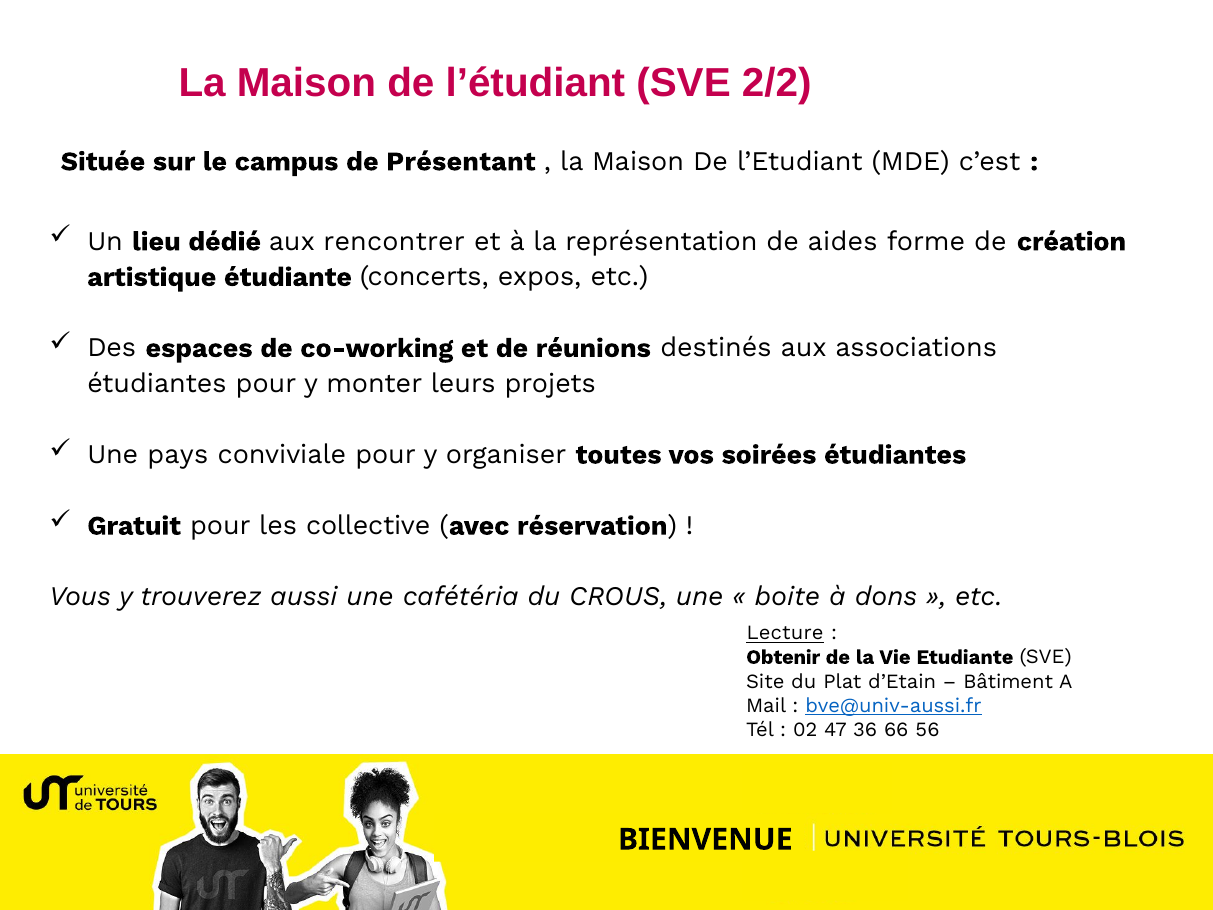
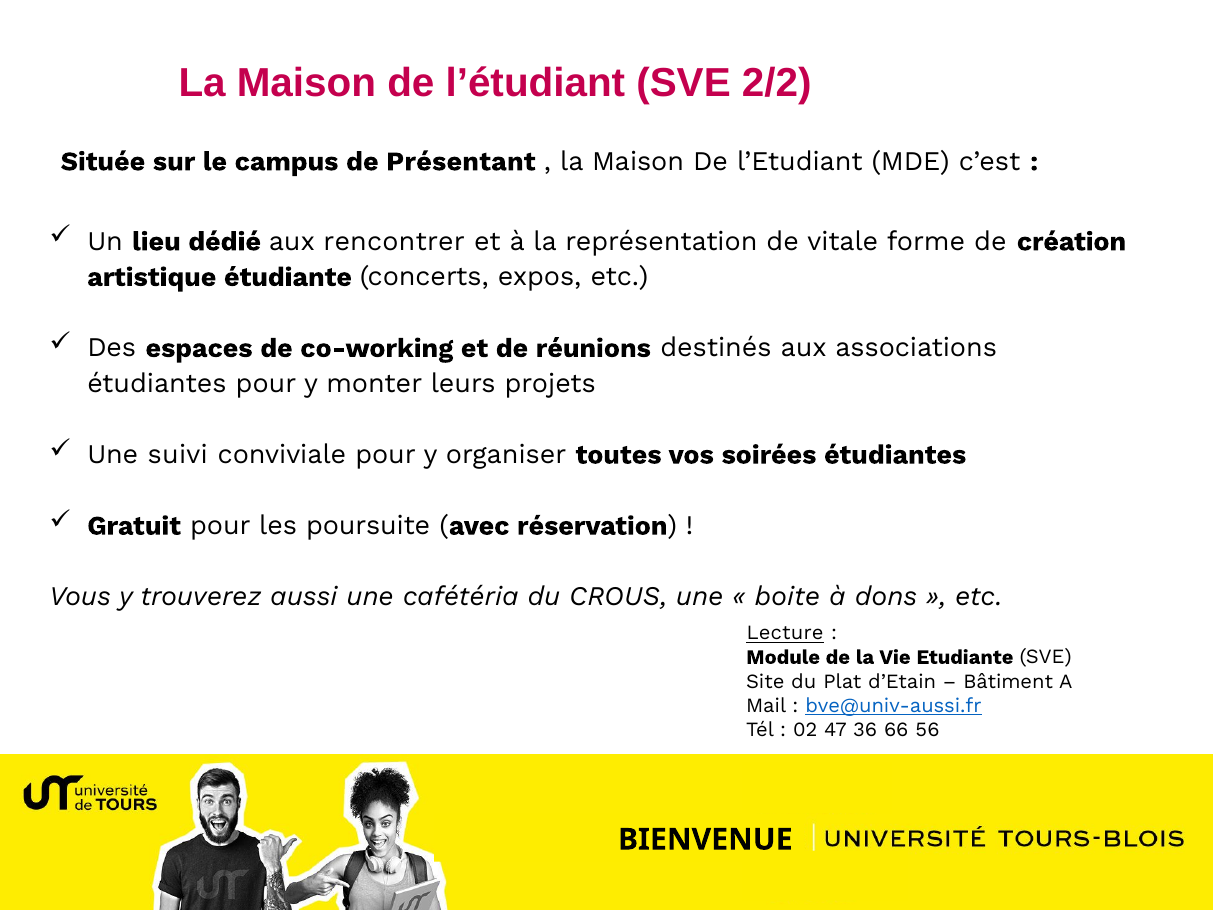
aides: aides -> vitale (843, 241)
pays: pays -> suivi (178, 455)
collective: collective -> poursuite (368, 526)
Obtenir: Obtenir -> Module (783, 657)
